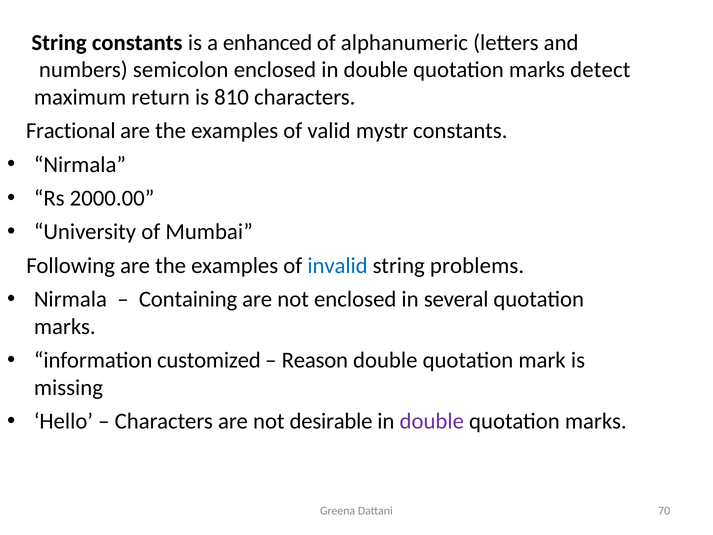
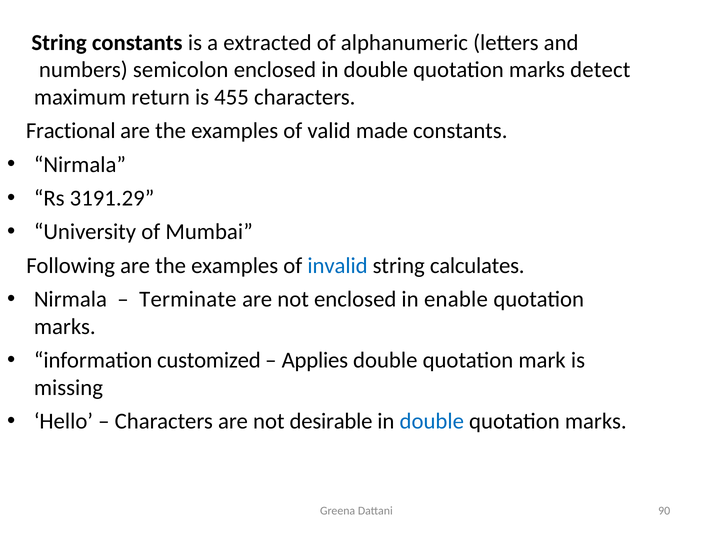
enhanced: enhanced -> extracted (267, 43)
810: 810 -> 455 (232, 97)
mystr: mystr -> made (382, 131)
2000.00: 2000.00 -> 3191.29 (112, 198)
problems: problems -> calculates (477, 266)
Containing: Containing -> Terminate (188, 299)
several: several -> enable (456, 299)
Reason: Reason -> Applies (315, 360)
double colour: purple -> blue (432, 421)
70: 70 -> 90 (664, 511)
